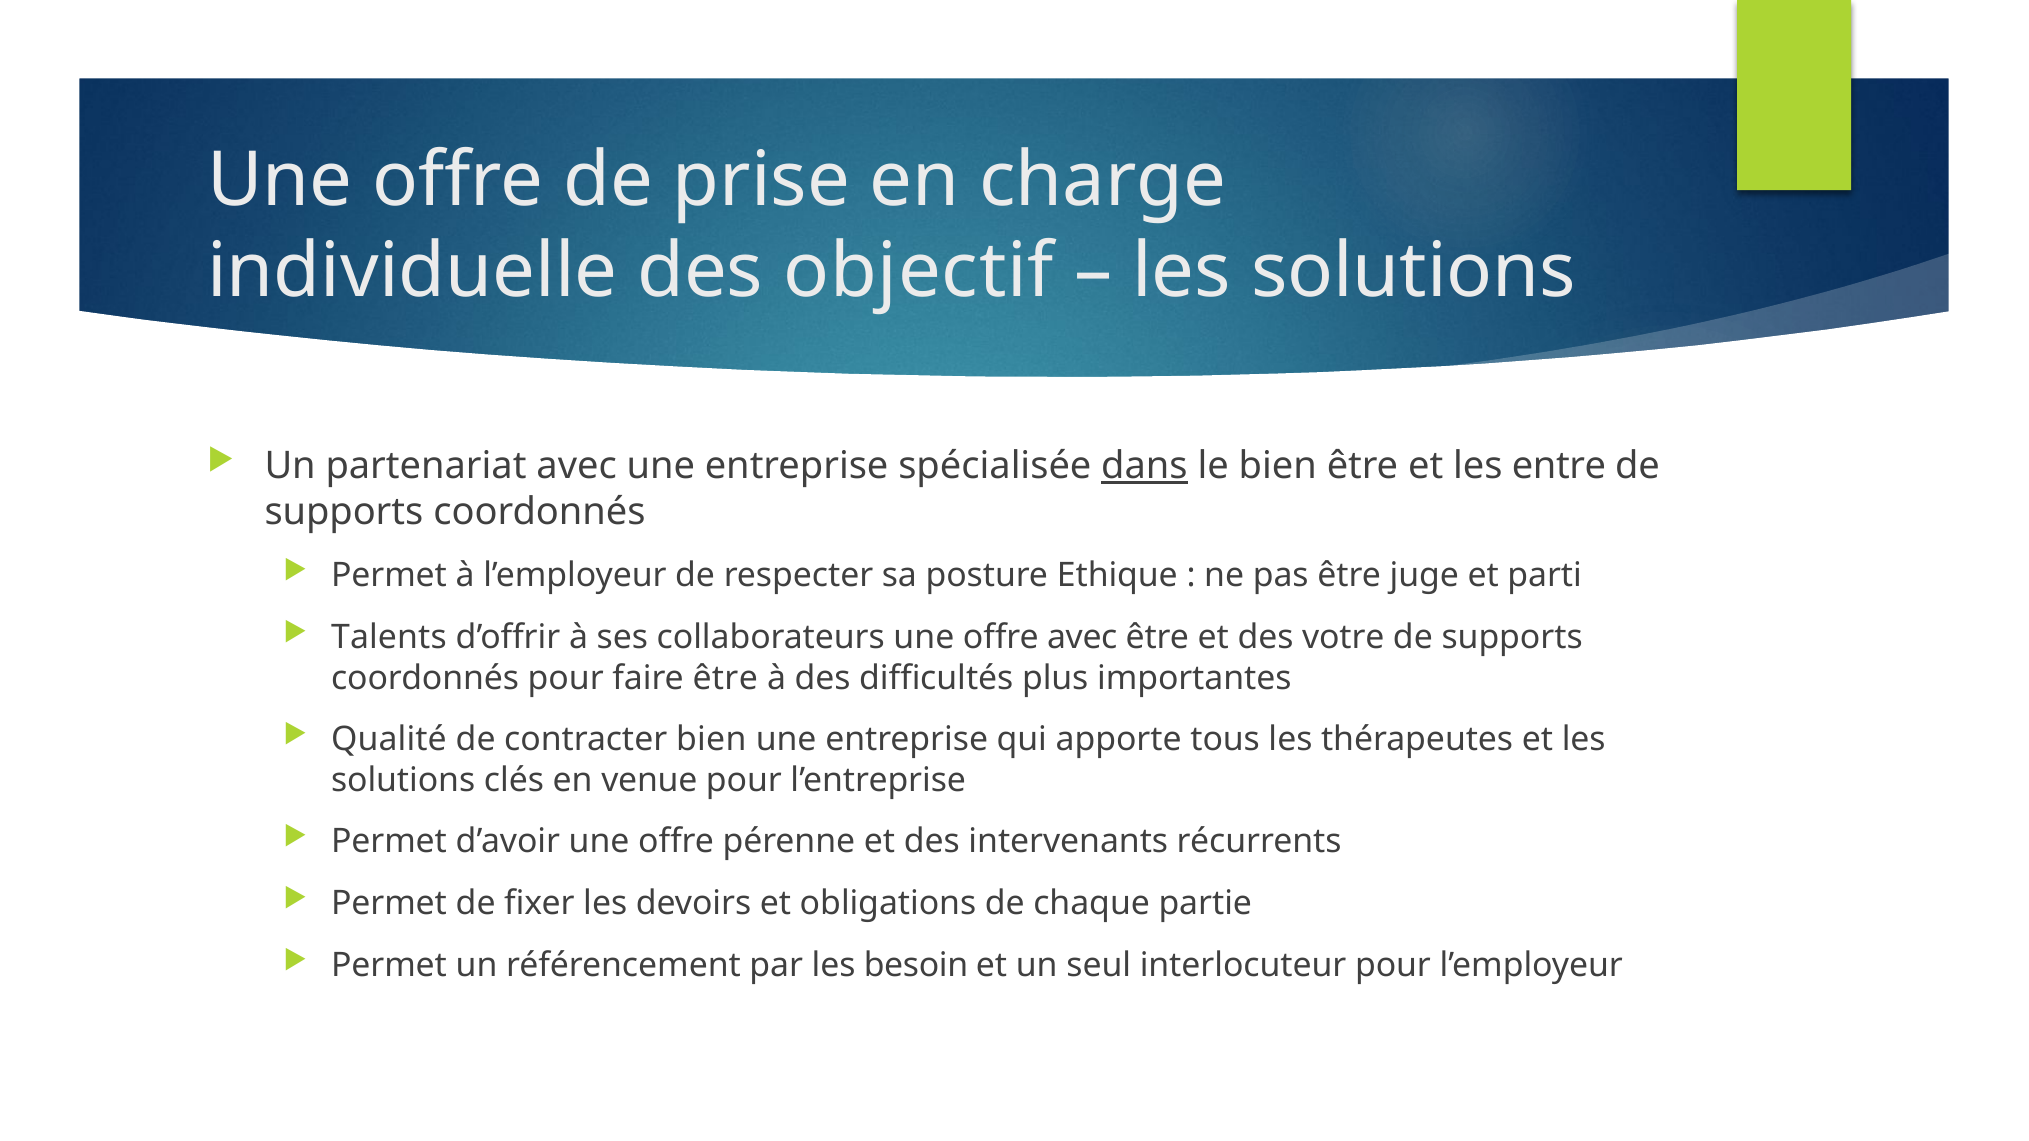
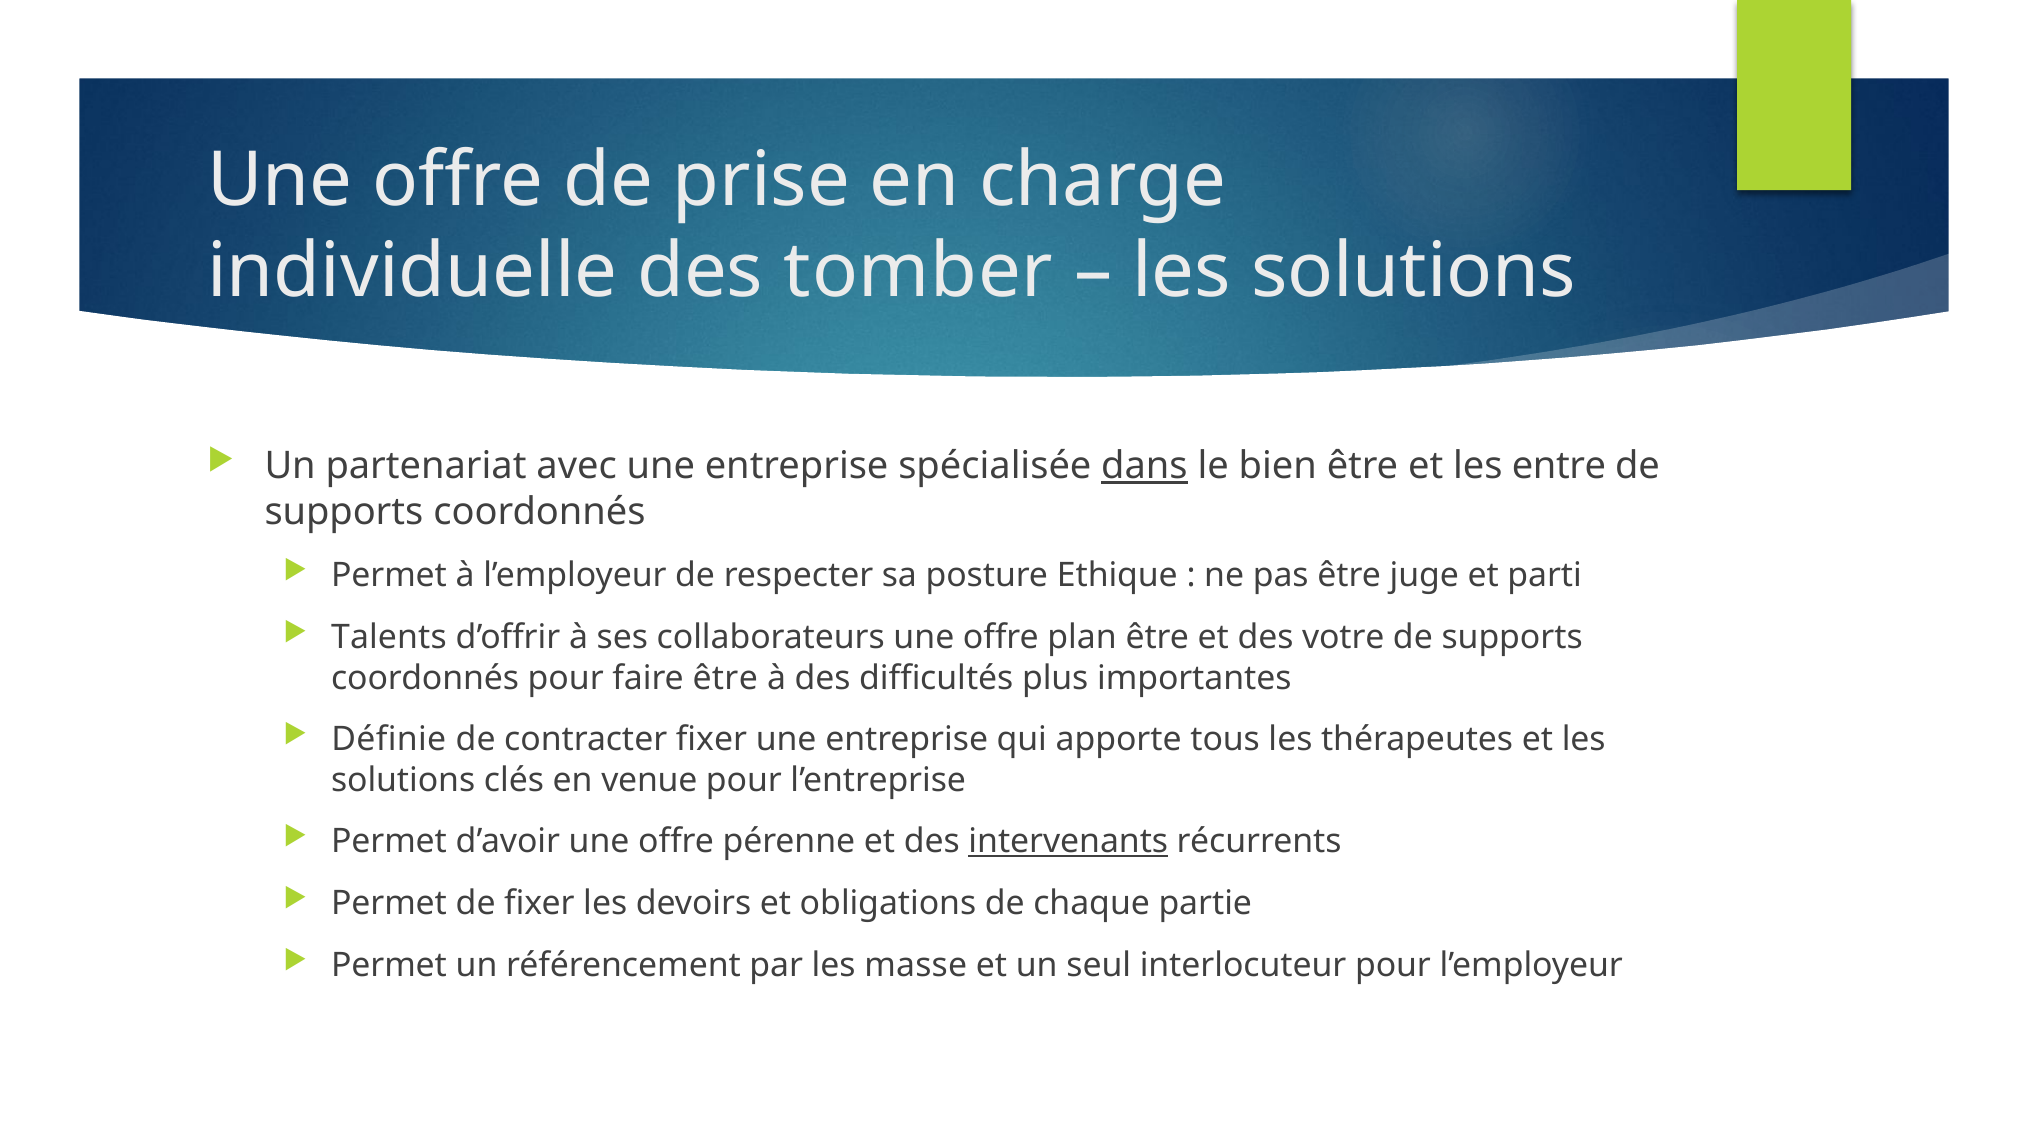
objectif: objectif -> tomber (919, 272)
offre avec: avec -> plan (1082, 638)
Qualité: Qualité -> Définie (389, 740)
contracter bien: bien -> fixer (711, 740)
intervenants underline: none -> present (1068, 842)
besoin: besoin -> masse (916, 965)
